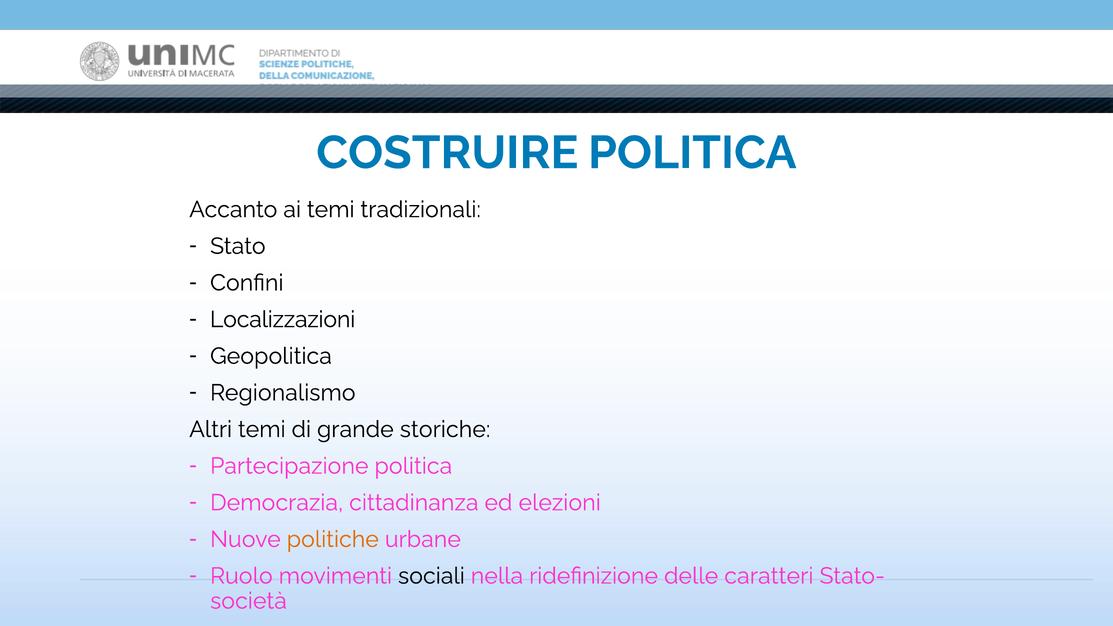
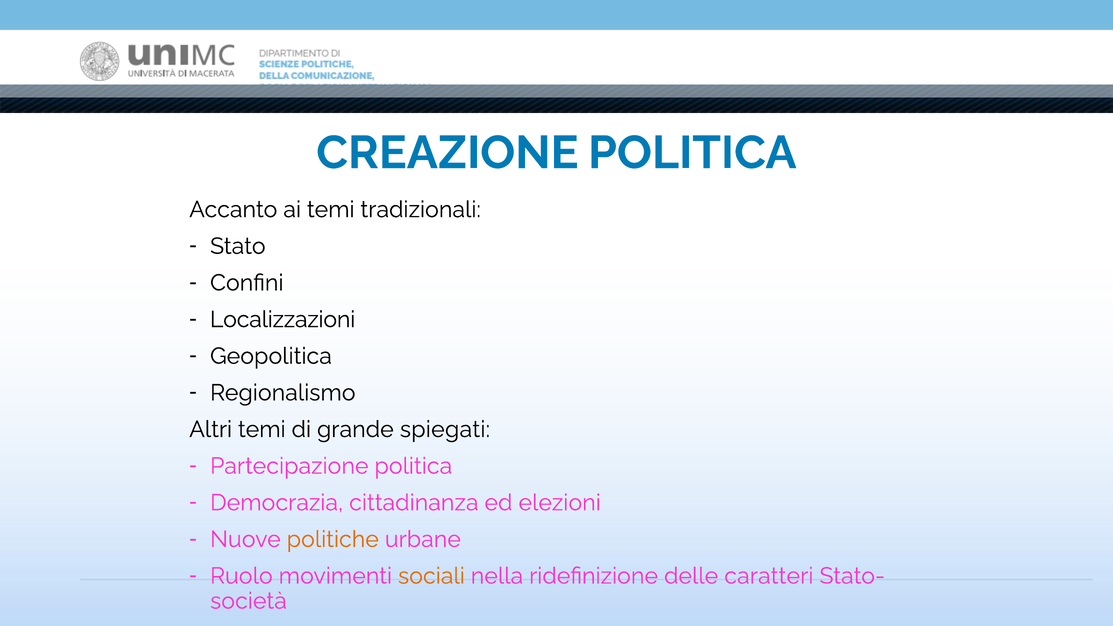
COSTRUIRE: COSTRUIRE -> CREAZIONE (447, 153)
storiche: storiche -> spiegati (445, 429)
sociali colour: black -> orange (431, 576)
